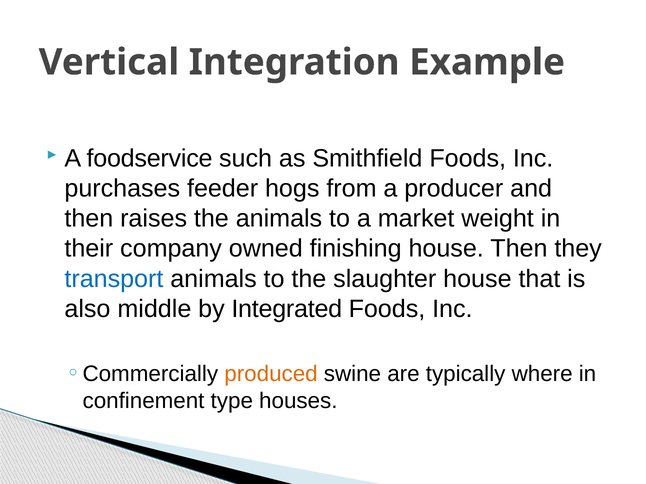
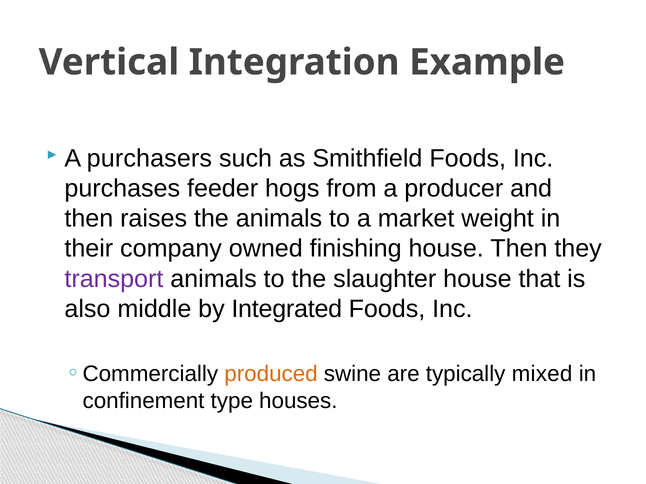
foodservice: foodservice -> purchasers (149, 158)
transport colour: blue -> purple (114, 279)
where: where -> mixed (542, 374)
